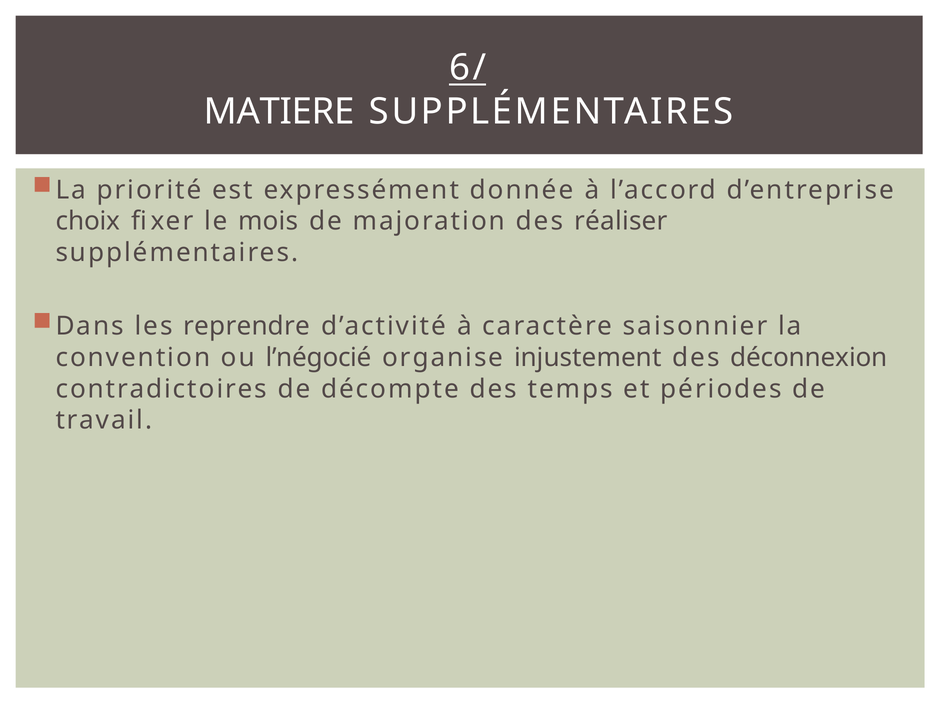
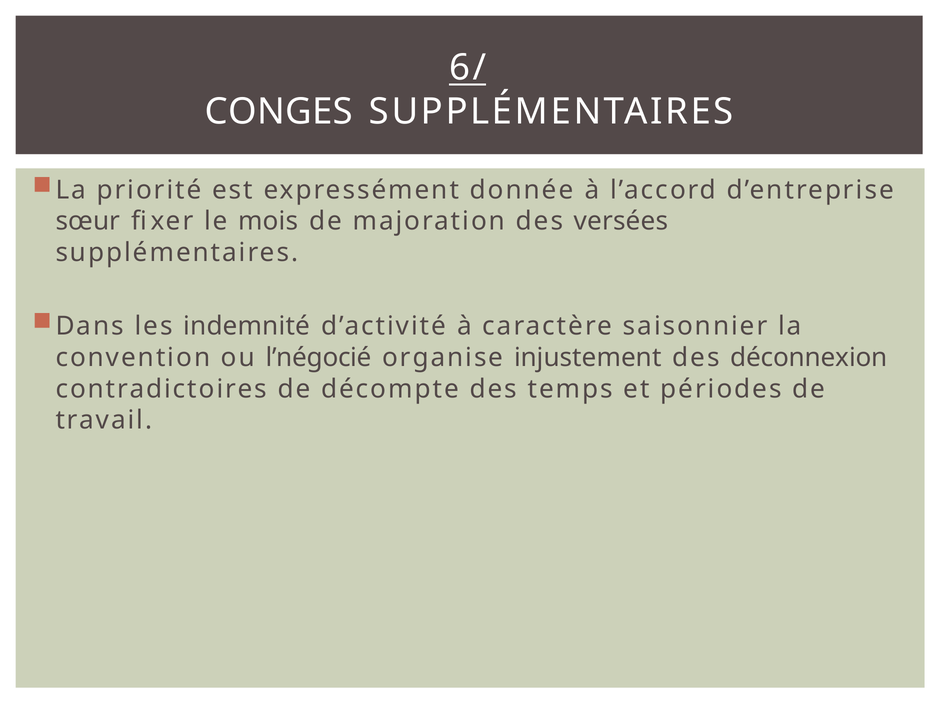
MATIERE: MATIERE -> CONGES (279, 111)
choix: choix -> sœur (88, 221)
réaliser: réaliser -> versées (621, 221)
reprendre: reprendre -> indemnité (247, 326)
